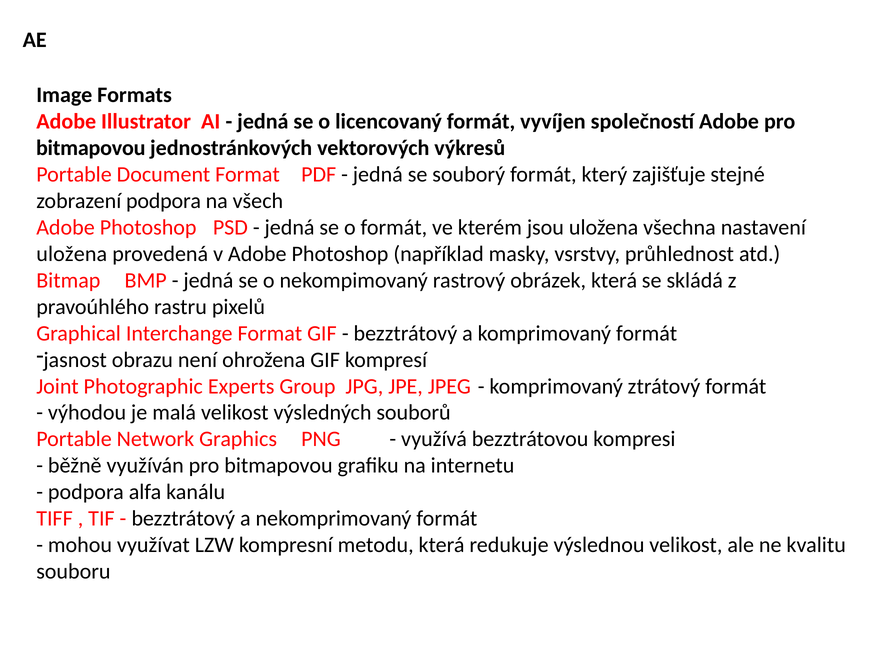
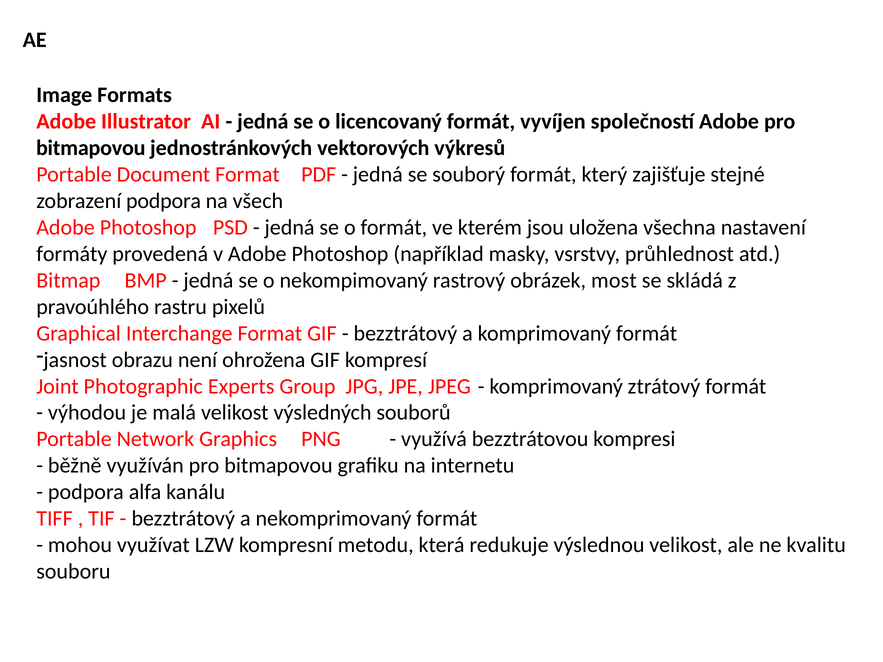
uložena: uložena -> formáty (72, 254)
obrázek která: která -> most (614, 280)
